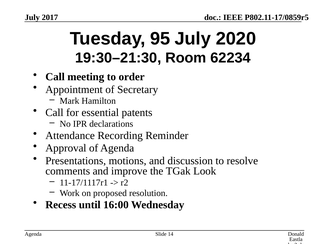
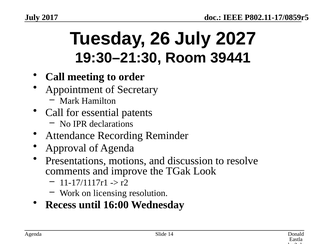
95: 95 -> 26 (160, 39)
2020: 2020 -> 2027 (236, 39)
62234: 62234 -> 39441 (231, 58)
proposed: proposed -> licensing (110, 193)
